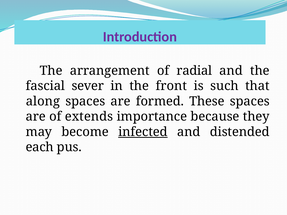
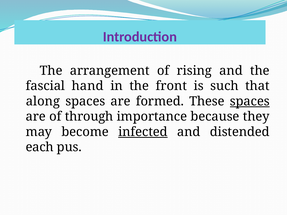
radial: radial -> rising (194, 71)
sever: sever -> hand (88, 86)
spaces underline: none -> present (250, 101)
extends: extends -> through (89, 117)
